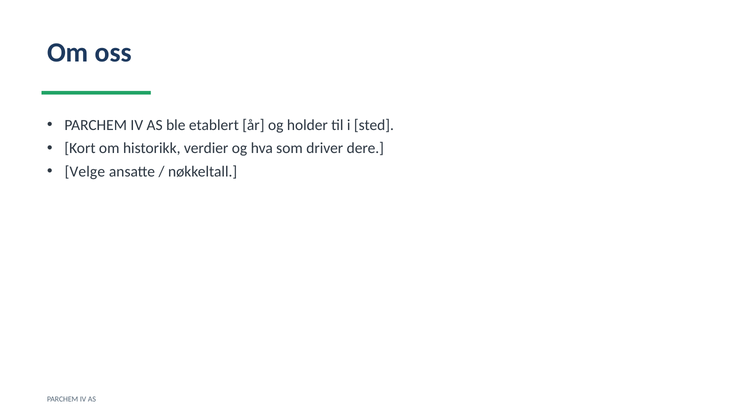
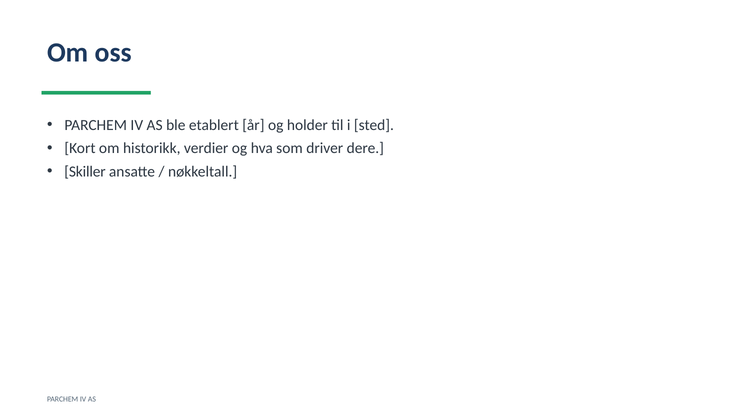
Velge: Velge -> Skiller (85, 172)
